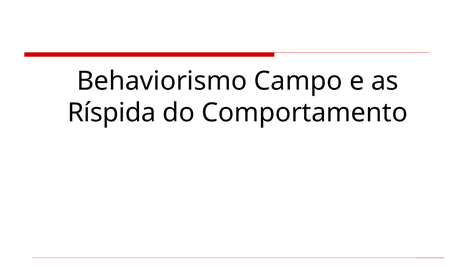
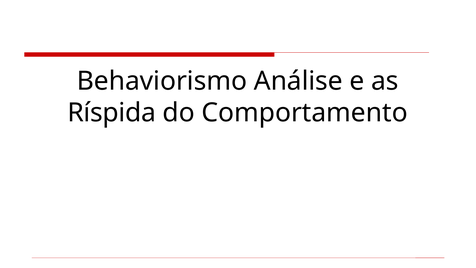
Campo: Campo -> Análise (298, 81)
